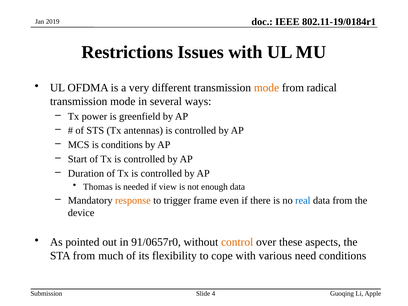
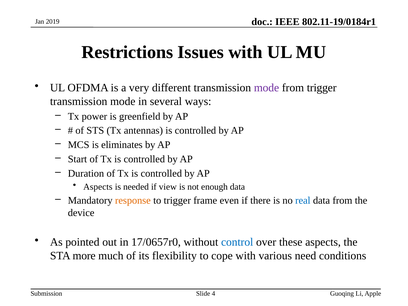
mode colour: orange -> purple (267, 88)
from radical: radical -> trigger (322, 88)
is conditions: conditions -> eliminates (122, 145)
Thomas: Thomas -> Aspects (98, 187)
91/0657r0: 91/0657r0 -> 17/0657r0 (156, 242)
control colour: orange -> blue (237, 242)
STA from: from -> more (84, 256)
